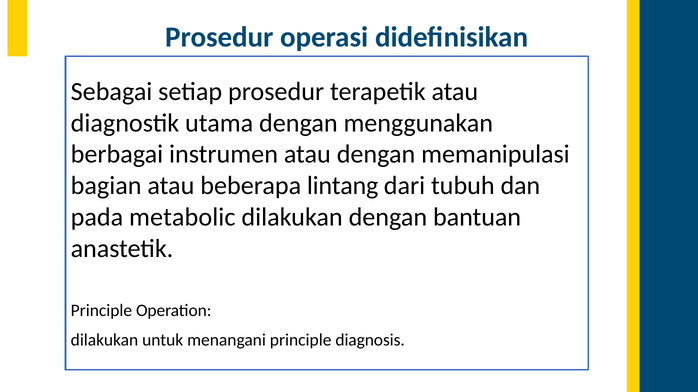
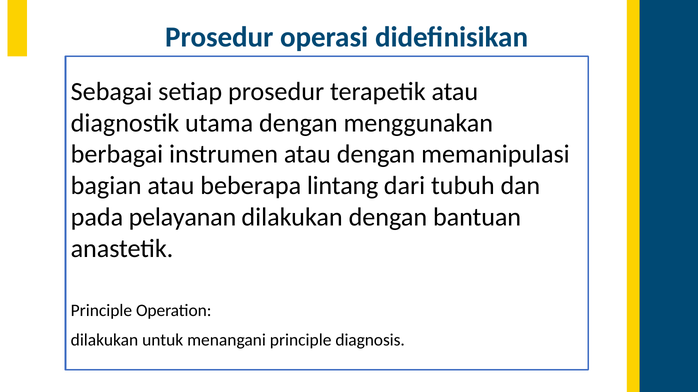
metabolic: metabolic -> pelayanan (182, 217)
